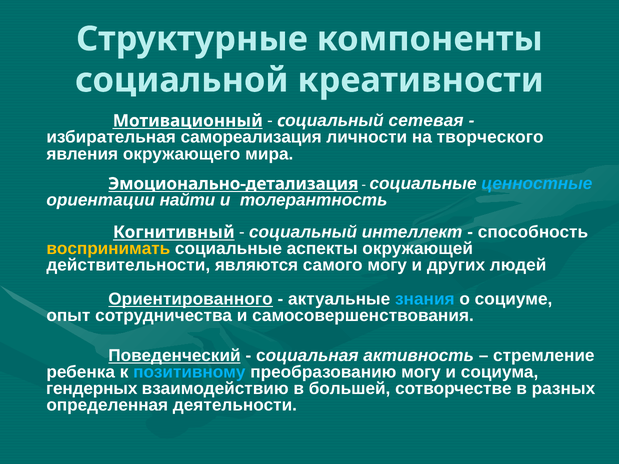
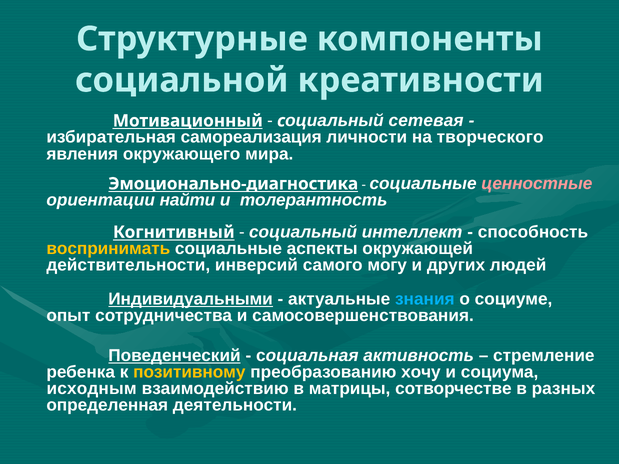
Эмоционально-детализация: Эмоционально-детализация -> Эмоционально-диагностика (233, 184)
ценностные colour: light blue -> pink (537, 184)
являются: являются -> инверсий (256, 265)
Ориентированного: Ориентированного -> Индивидуальными (191, 299)
позитивному colour: light blue -> yellow (189, 372)
преобразованию могу: могу -> хочу (421, 372)
гендерных: гендерных -> исходным (92, 389)
большей: большей -> матрицы (350, 389)
